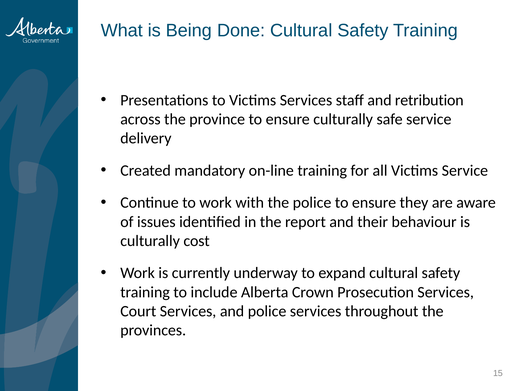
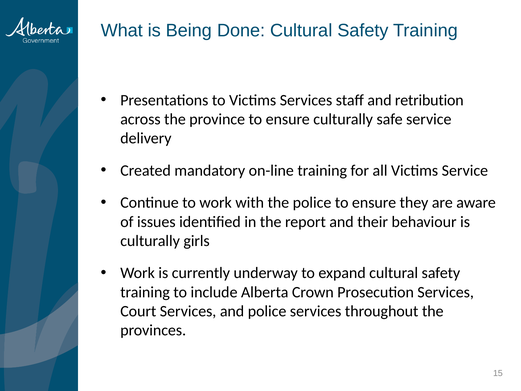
cost: cost -> girls (197, 241)
